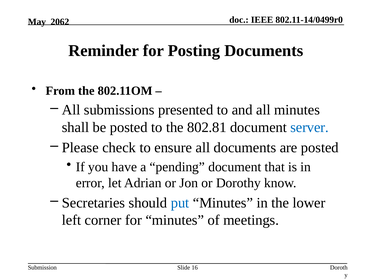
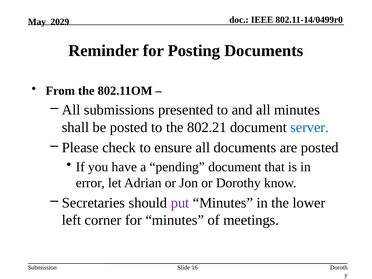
2062: 2062 -> 2029 (60, 22)
802.81: 802.81 -> 802.21 (207, 127)
put colour: blue -> purple (180, 203)
